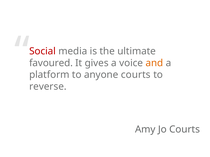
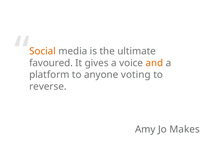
Social colour: red -> orange (43, 51)
anyone courts: courts -> voting (136, 75)
Jo Courts: Courts -> Makes (185, 130)
